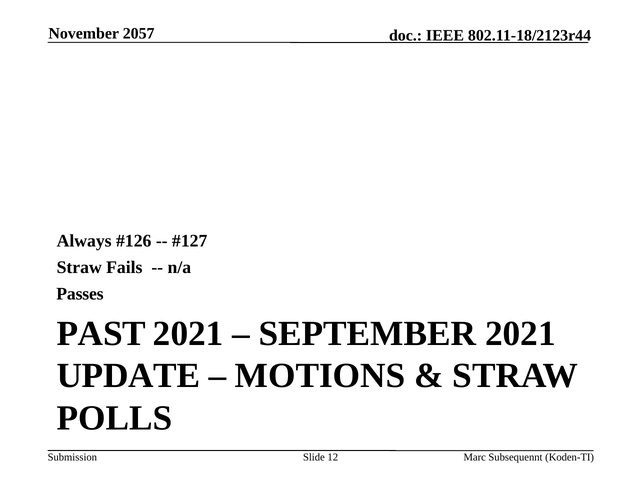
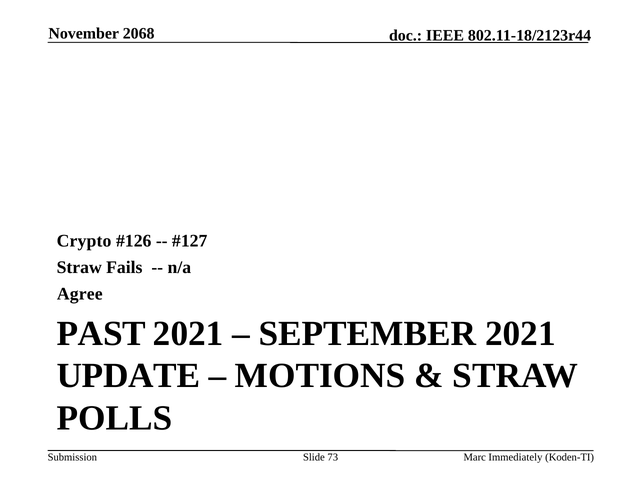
2057: 2057 -> 2068 (139, 34)
Always: Always -> Crypto (84, 241)
Passes: Passes -> Agree (80, 294)
12: 12 -> 73 (333, 457)
Subsequennt: Subsequennt -> Immediately (515, 457)
